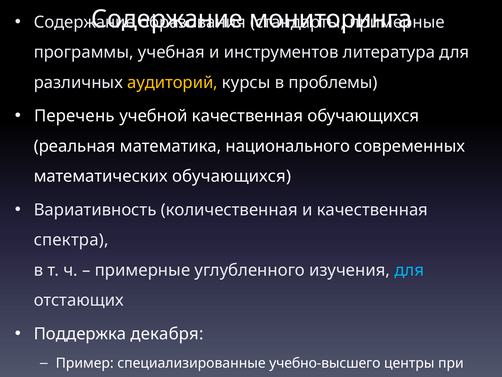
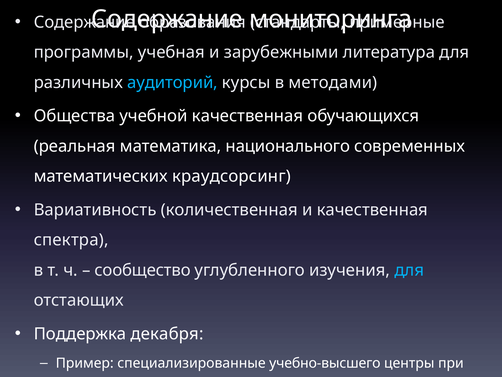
инструментов: инструментов -> зарубежными (281, 52)
аудиторий colour: yellow -> light blue (173, 82)
проблемы: проблемы -> методами (333, 82)
Перечень: Перечень -> Общества (74, 116)
математических обучающихся: обучающихся -> краудсорсинг (232, 176)
примерные: примерные -> сообщество (143, 270)
